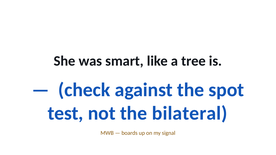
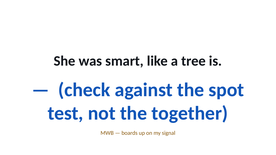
bilateral: bilateral -> together (190, 113)
